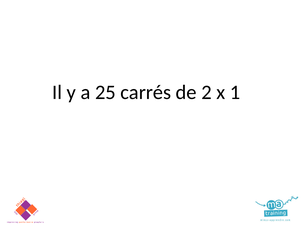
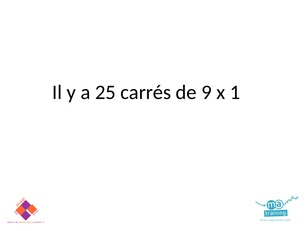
2: 2 -> 9 (206, 92)
